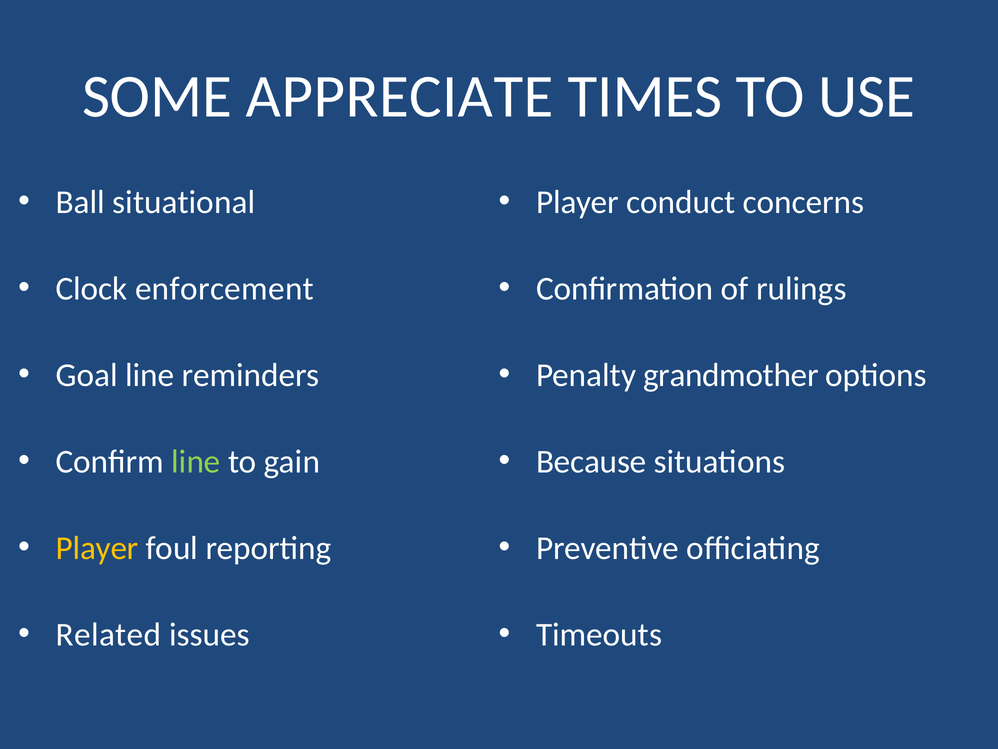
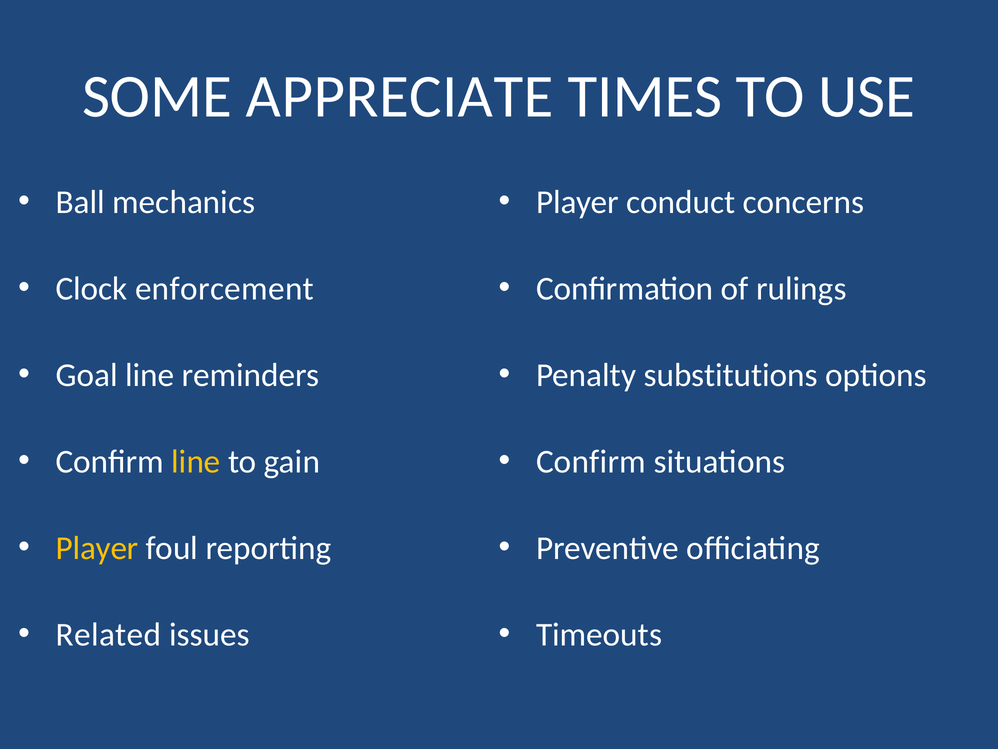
situational: situational -> mechanics (184, 202)
grandmother: grandmother -> substitutions (731, 375)
line colour: light green -> yellow (196, 461)
Because: Because -> Confirm (591, 461)
